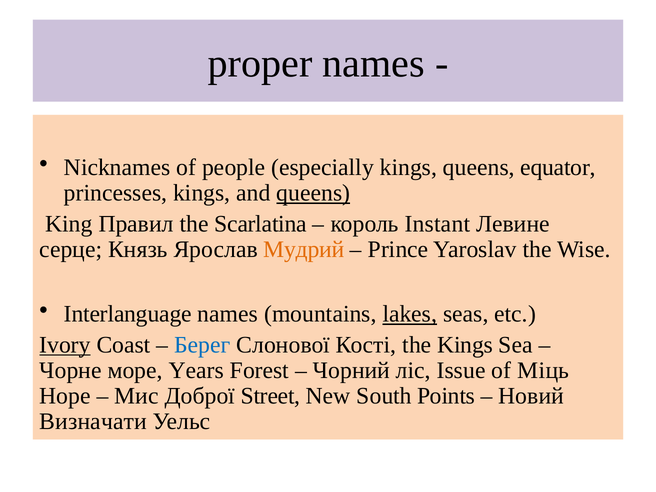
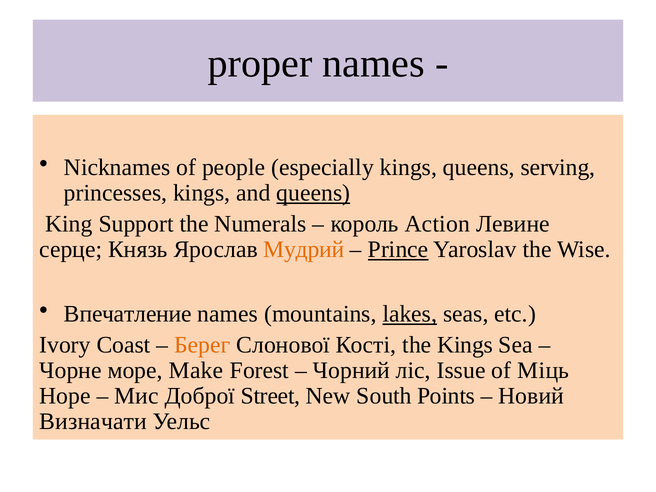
equator: equator -> serving (558, 168)
Правил: Правил -> Support (136, 224)
Scarlatina: Scarlatina -> Numerals (260, 224)
Instant: Instant -> Action (437, 224)
Prince underline: none -> present (398, 250)
Interlanguage: Interlanguage -> Впечатление (128, 314)
Ivory underline: present -> none (65, 345)
Берег colour: blue -> orange (202, 345)
Years: Years -> Make (196, 370)
